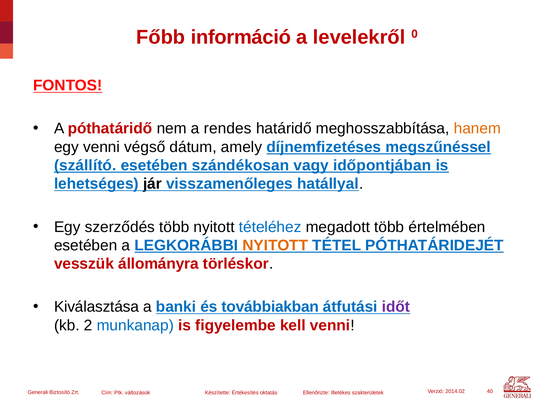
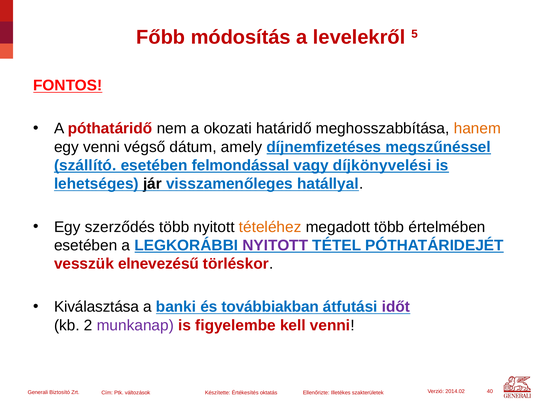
információ: információ -> módosítás (241, 37)
0: 0 -> 5 (415, 34)
rendes: rendes -> okozati (228, 129)
szándékosan: szándékosan -> felmondással (241, 166)
időpontjában: időpontjában -> díjkönyvelési (382, 166)
tételéhez colour: blue -> orange (270, 227)
NYITOTT colour: orange -> purple (275, 246)
állományra: állományra -> elnevezésű (158, 264)
munkanap colour: blue -> purple (135, 326)
